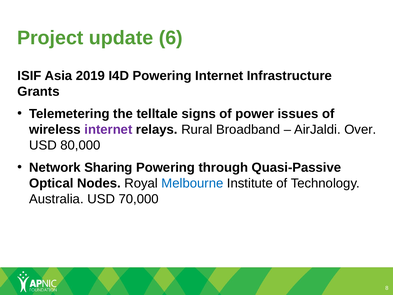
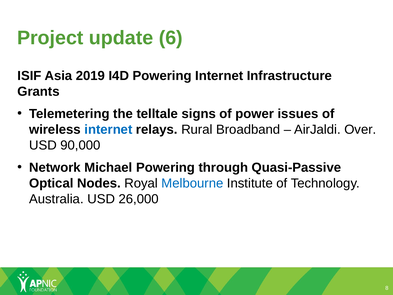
internet colour: purple -> blue (108, 129)
80,000: 80,000 -> 90,000 (80, 145)
Sharing: Sharing -> Michael (108, 167)
70,000: 70,000 -> 26,000 (139, 199)
